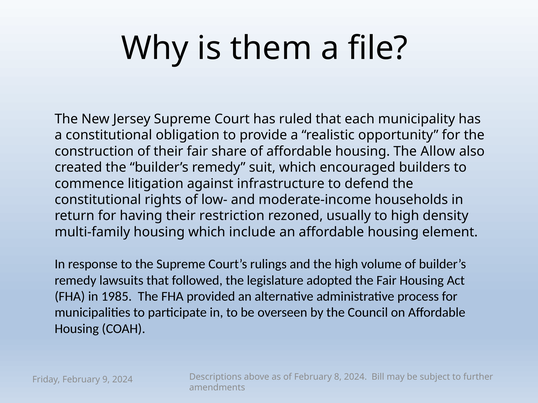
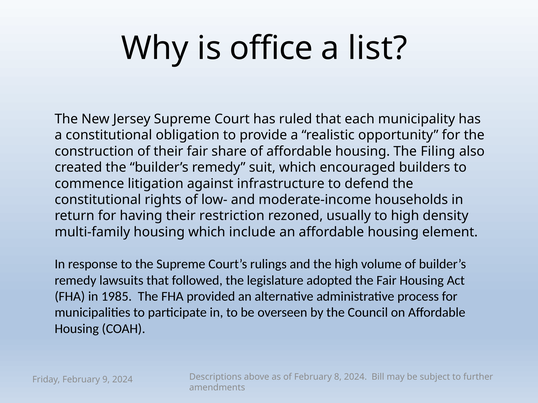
them: them -> office (271, 48)
file: file -> list (378, 48)
Allow: Allow -> Filing (438, 152)
